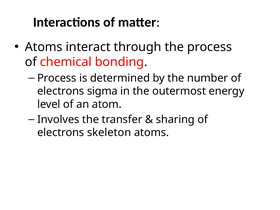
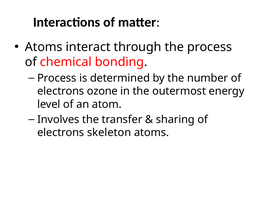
sigma: sigma -> ozone (102, 91)
